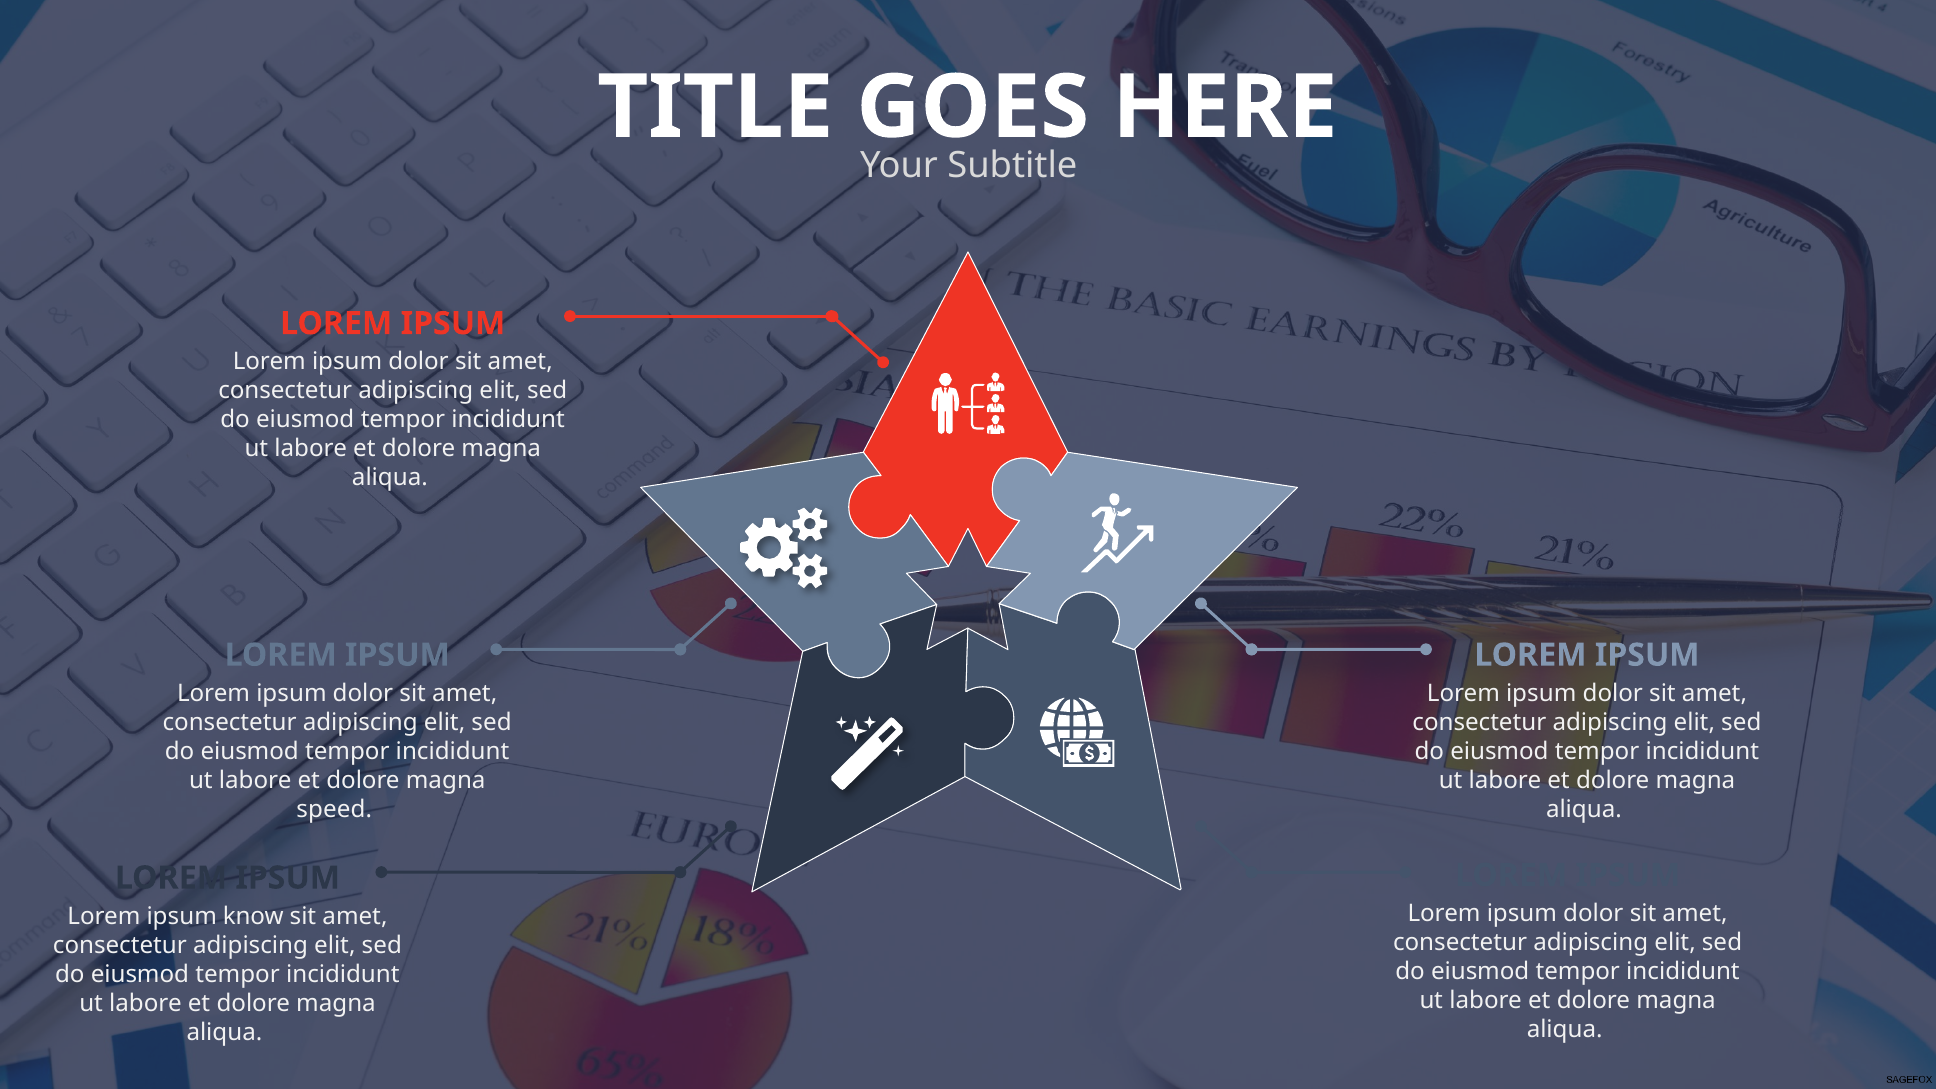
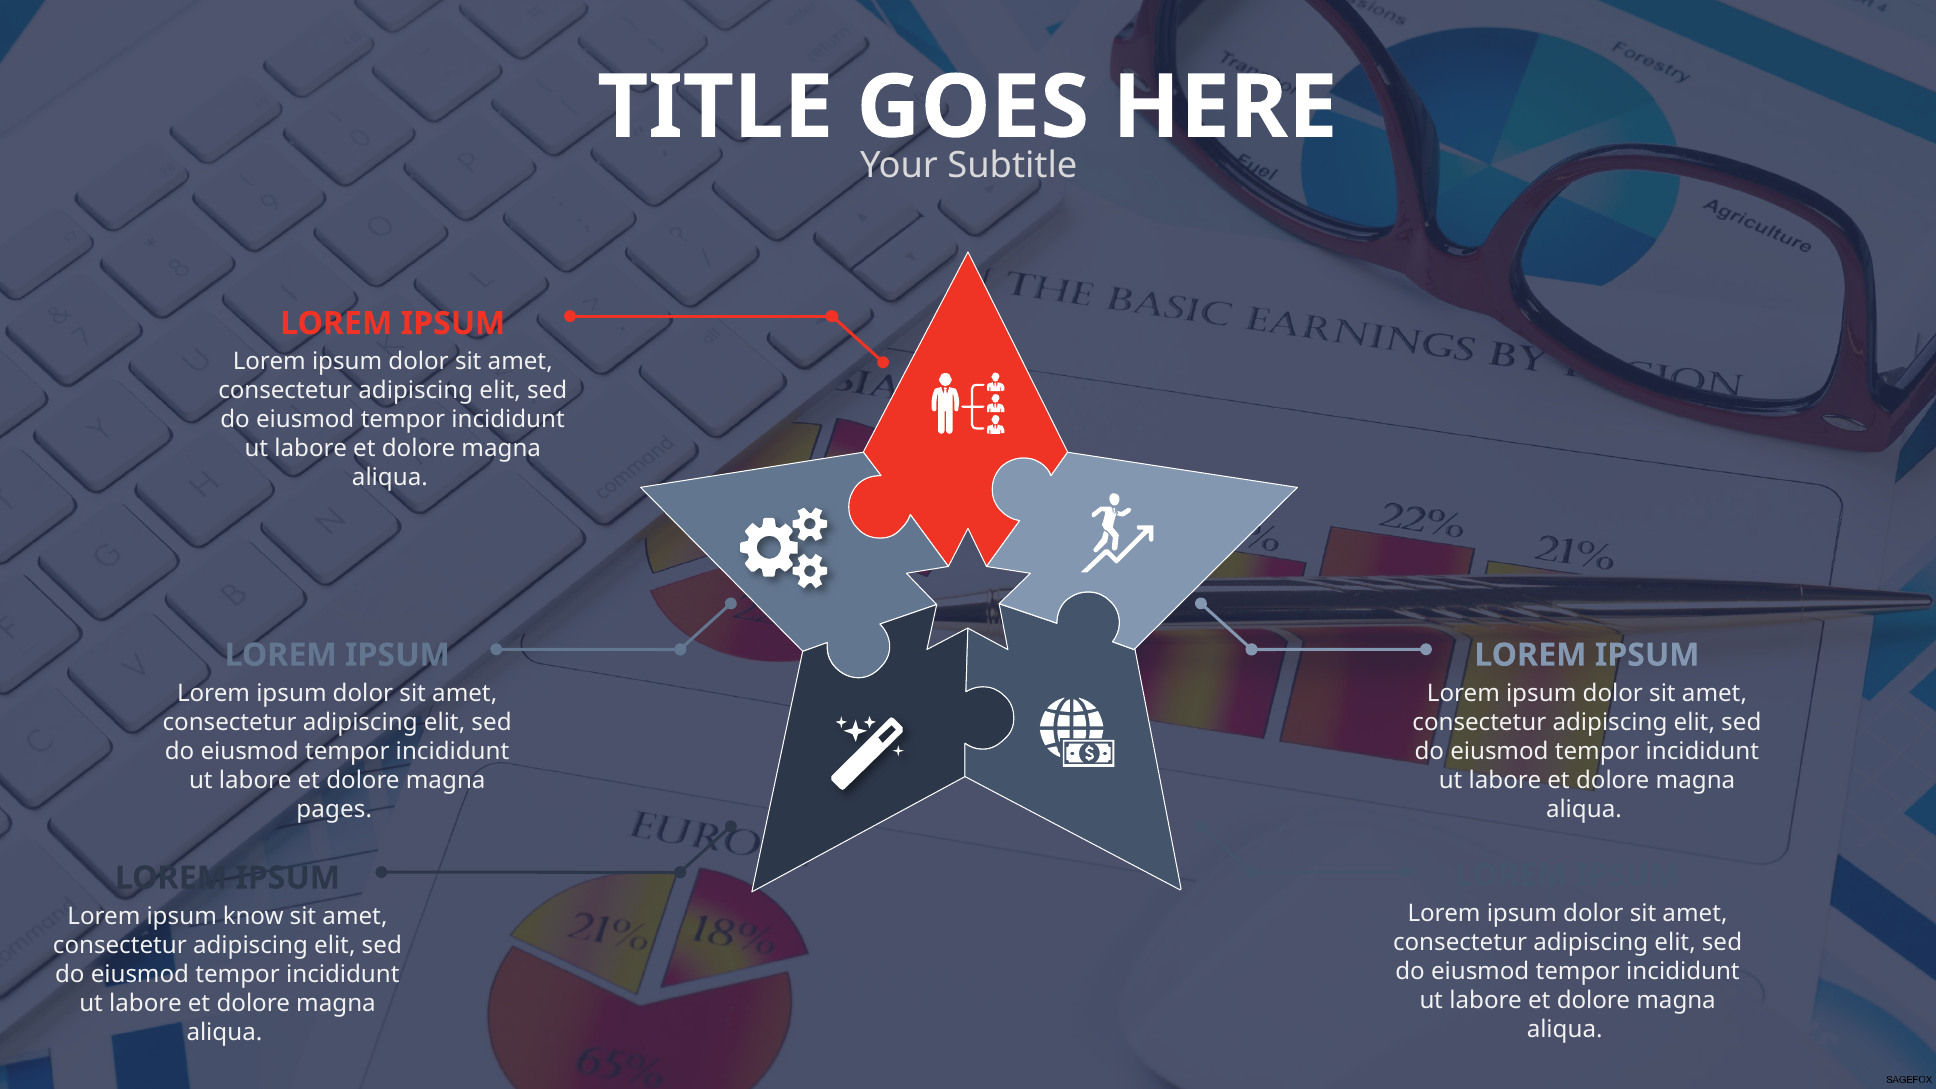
speed: speed -> pages (334, 809)
